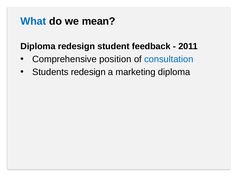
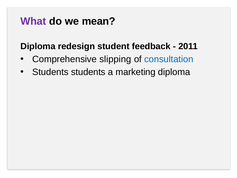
What colour: blue -> purple (33, 21)
position: position -> slipping (115, 59)
Students redesign: redesign -> students (88, 72)
